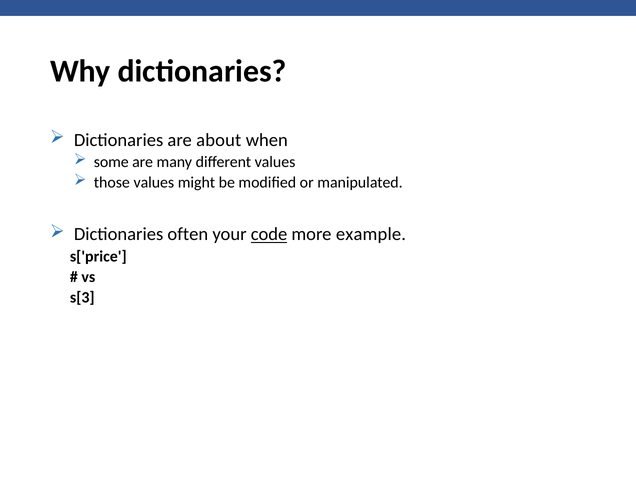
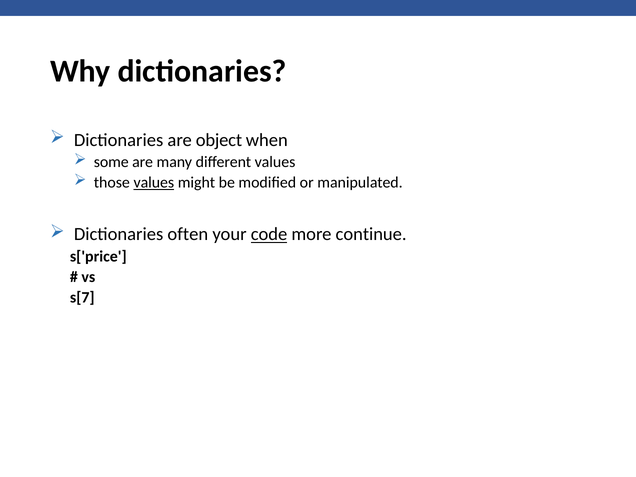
about: about -> object (219, 140)
values underline: none -> present (154, 182)
example: example -> continue (371, 234)
s[3: s[3 -> s[7 (82, 297)
